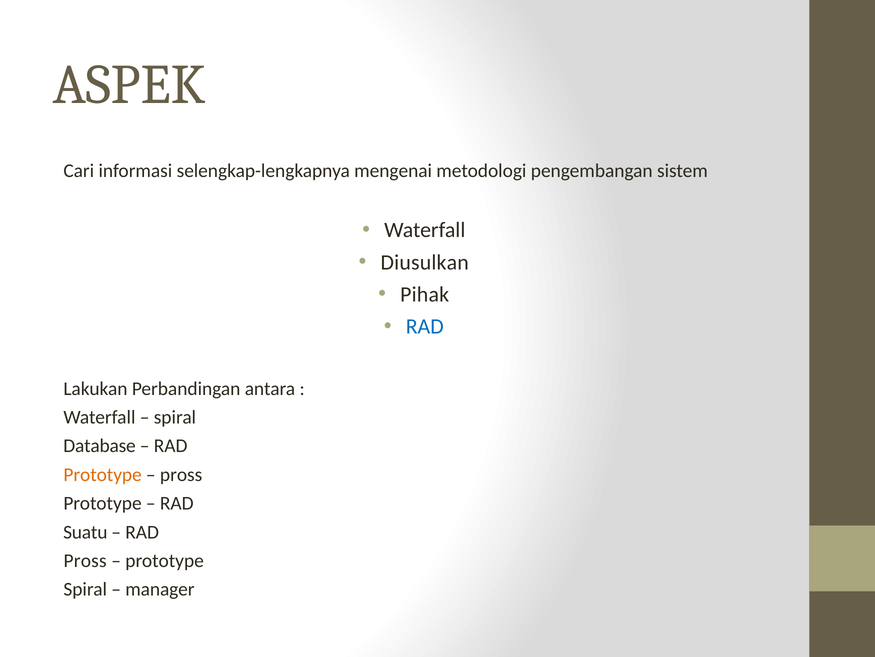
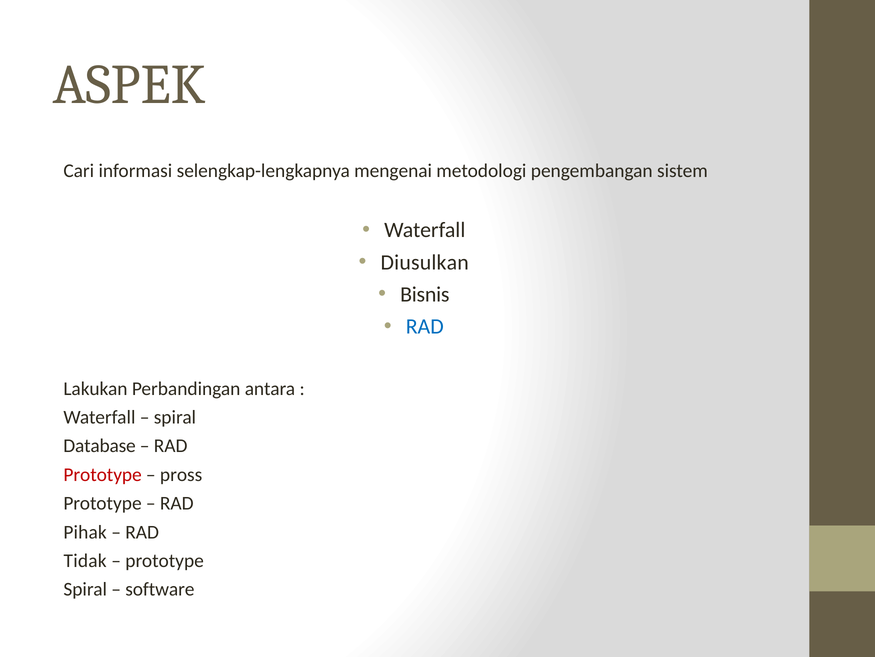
Pihak: Pihak -> Bisnis (425, 294)
Prototype colour: orange -> red (103, 474)
Suatu: Suatu -> Pihak (85, 532)
Pross: Pross -> Tidak (85, 560)
manager: manager -> software (160, 589)
